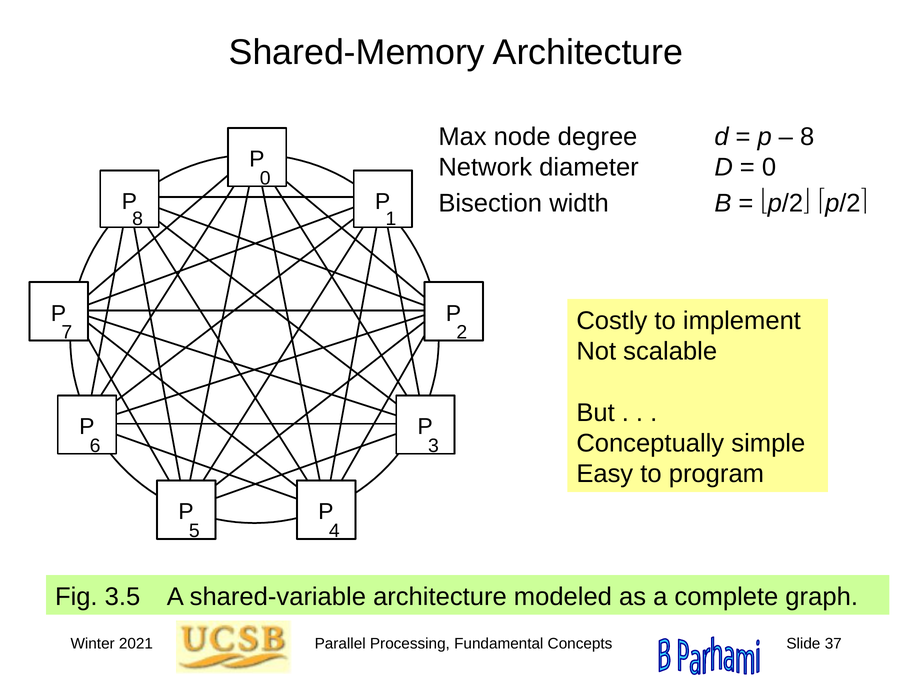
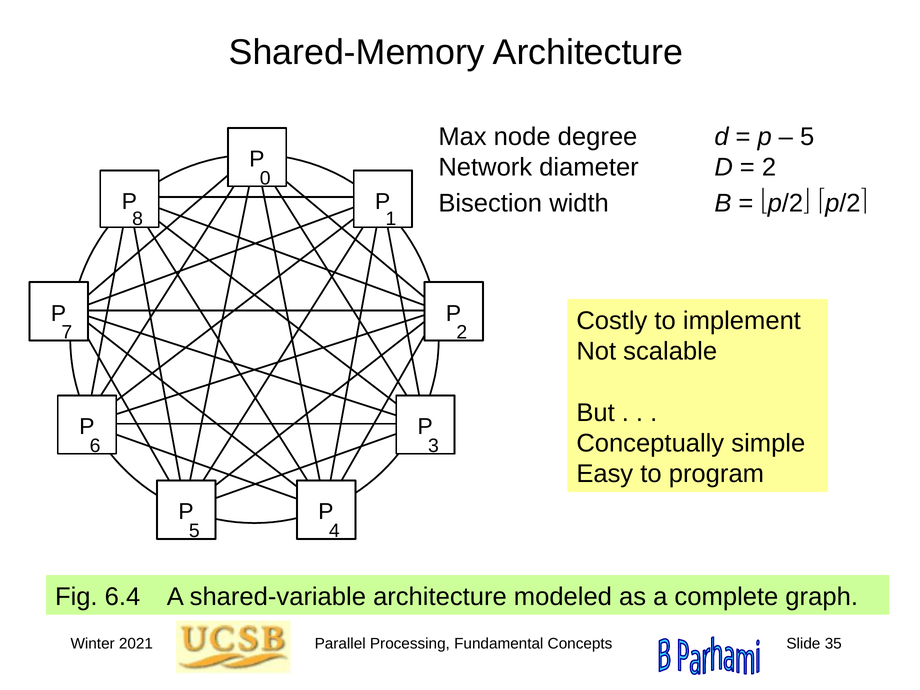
8: 8 -> 5 (807, 137)
0: 0 -> 2 (769, 167)
3.5: 3.5 -> 6.4 (123, 597)
37: 37 -> 35 (833, 644)
